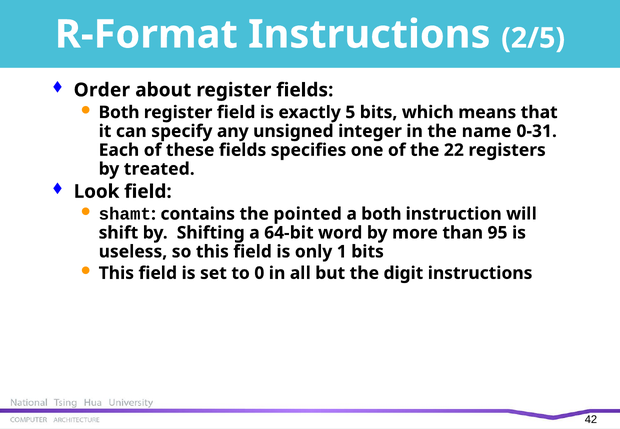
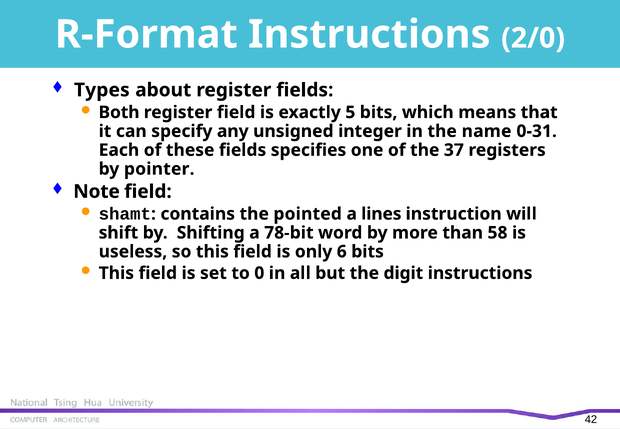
2/5: 2/5 -> 2/0 (533, 38)
Order: Order -> Types (102, 90)
22: 22 -> 37 (454, 150)
treated: treated -> pointer (159, 169)
Look: Look -> Note (97, 192)
a both: both -> lines (381, 214)
64-bit: 64-bit -> 78-bit (289, 233)
95: 95 -> 58 (498, 233)
1: 1 -> 6 (342, 252)
